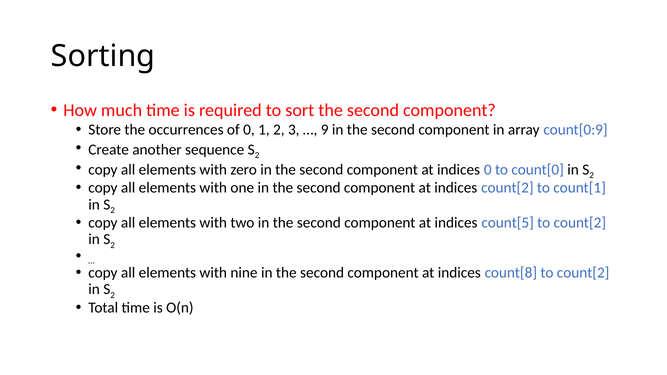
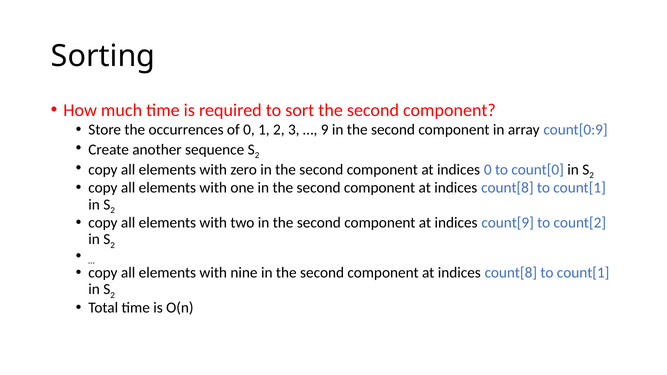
count[2: count[2 -> count[8 (507, 188)
count[5: count[5 -> count[9 (508, 223)
count[2: count[2 -> count[1 (583, 273)
